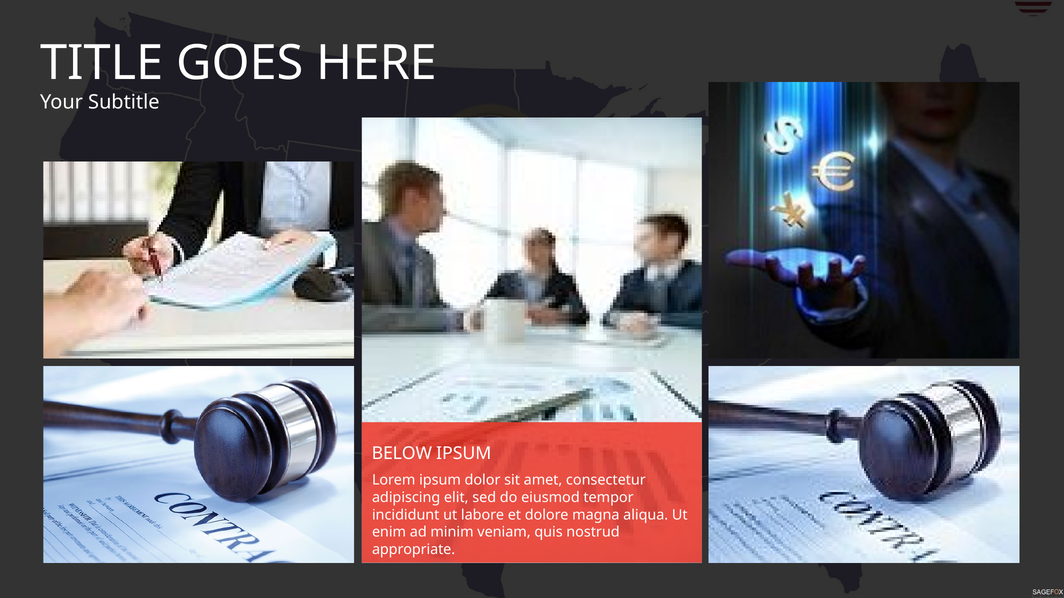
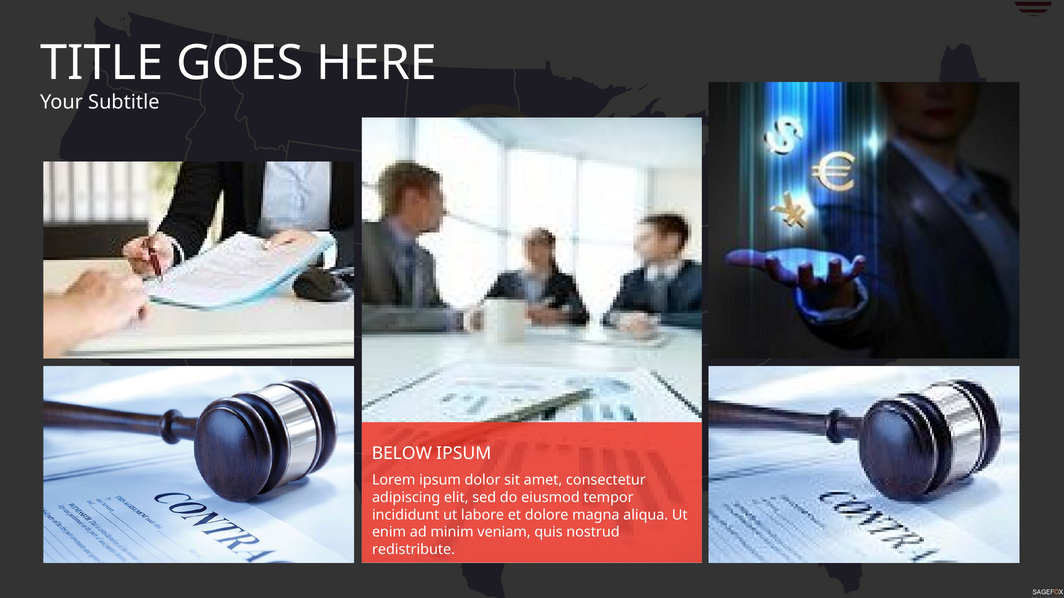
appropriate: appropriate -> redistribute (414, 550)
